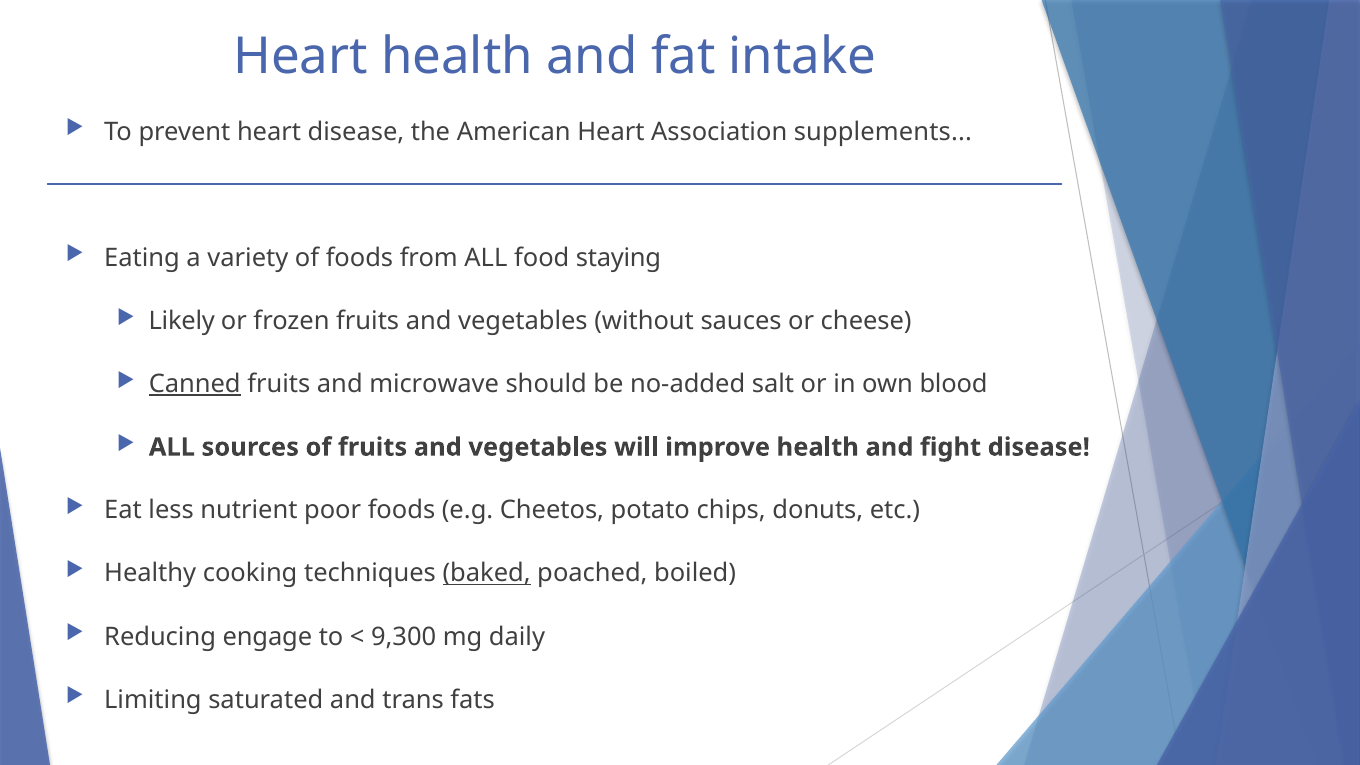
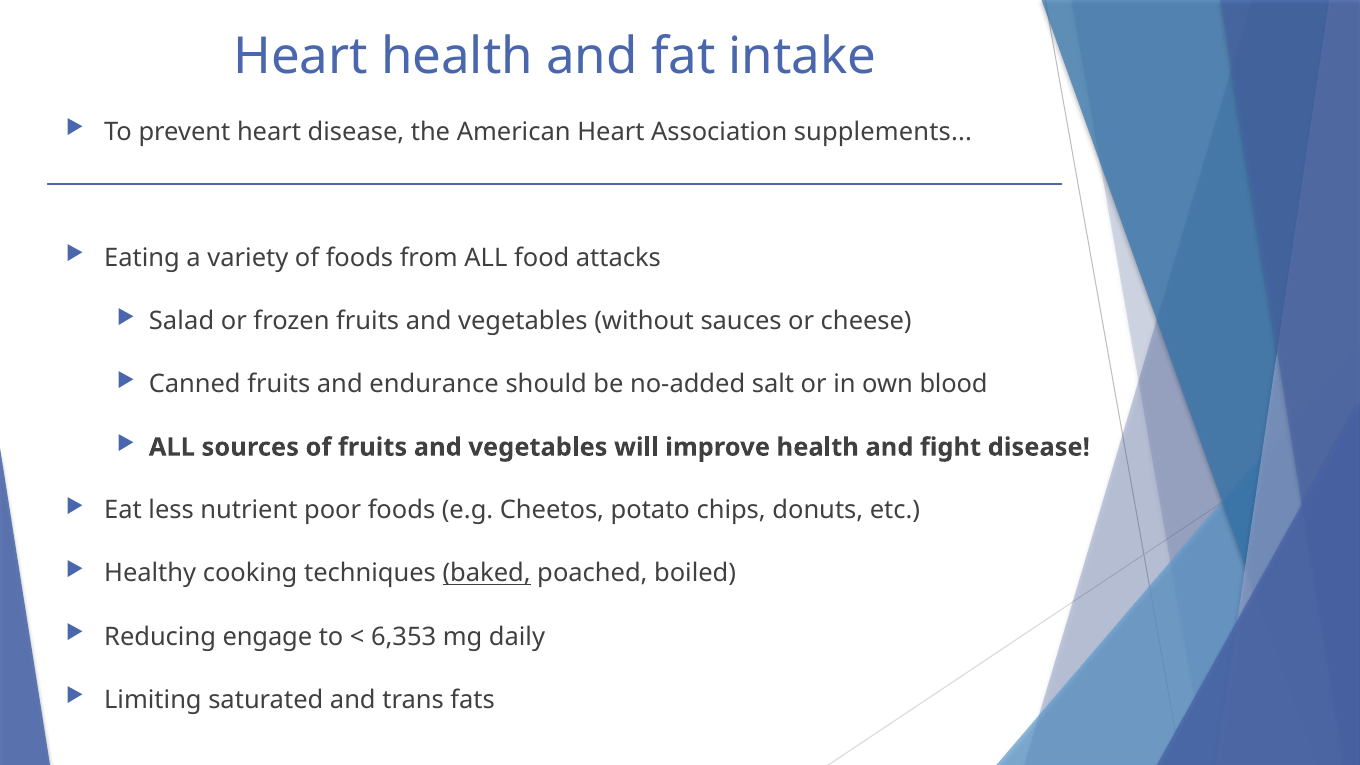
staying: staying -> attacks (618, 258)
Likely: Likely -> Salad (182, 321)
Canned underline: present -> none (195, 384)
microwave: microwave -> endurance (434, 384)
9,300: 9,300 -> 6,353 (404, 637)
